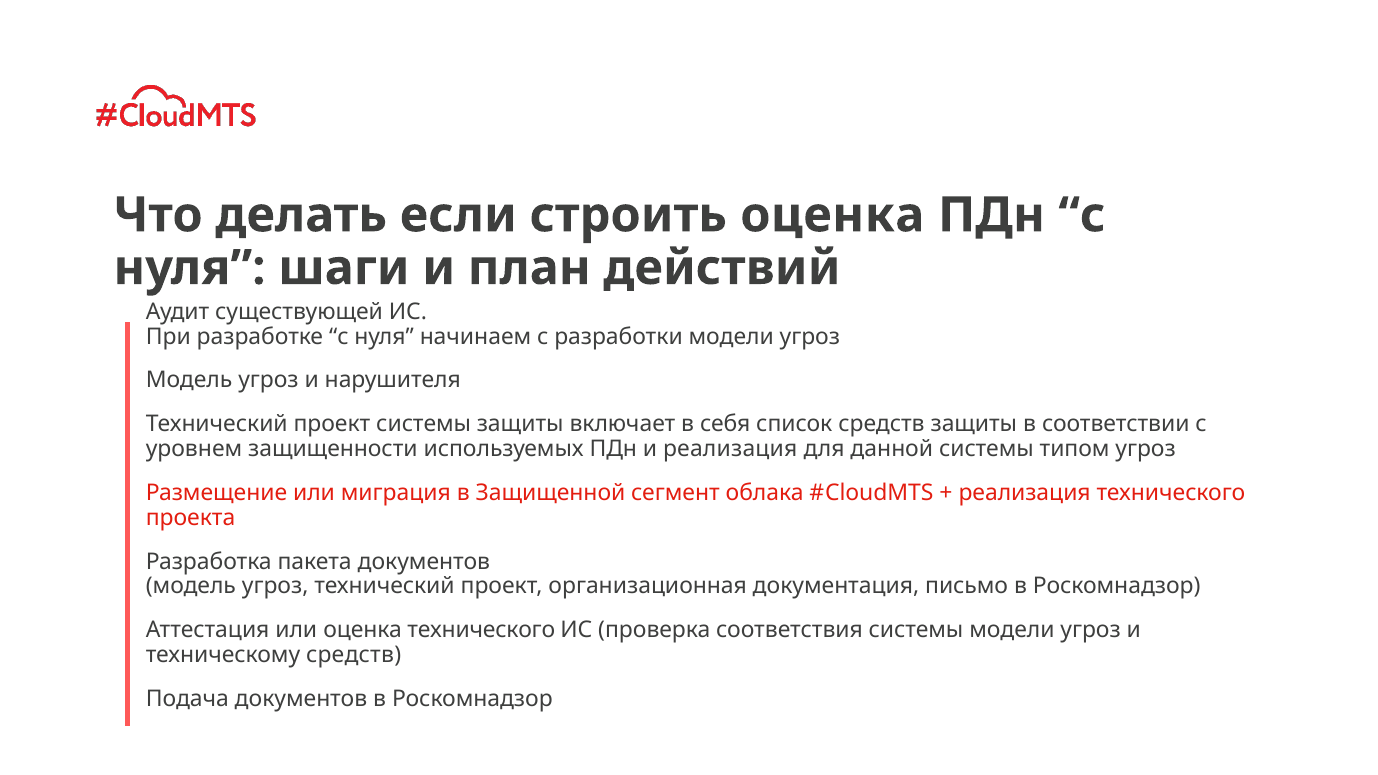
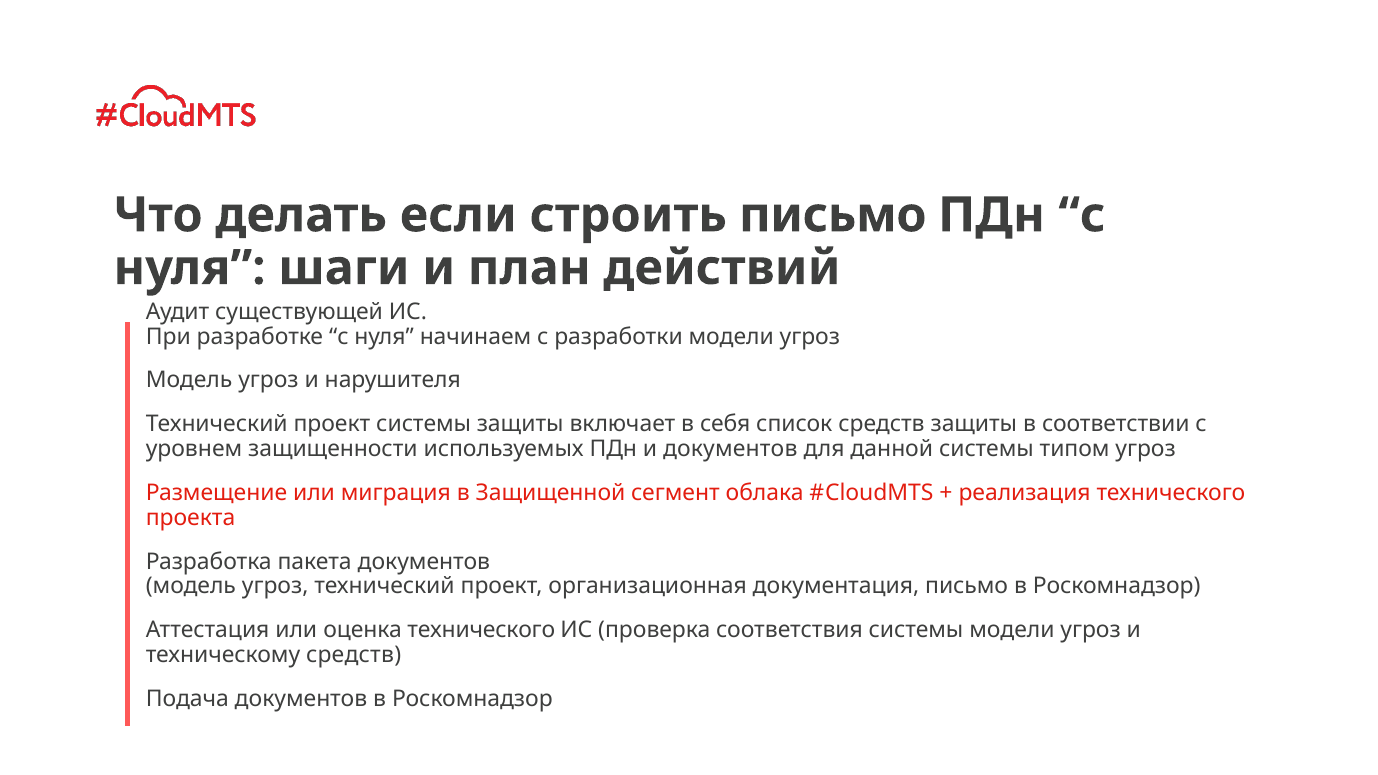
строить оценка: оценка -> письмо (833, 215)
и реализация: реализация -> документов (730, 449)
